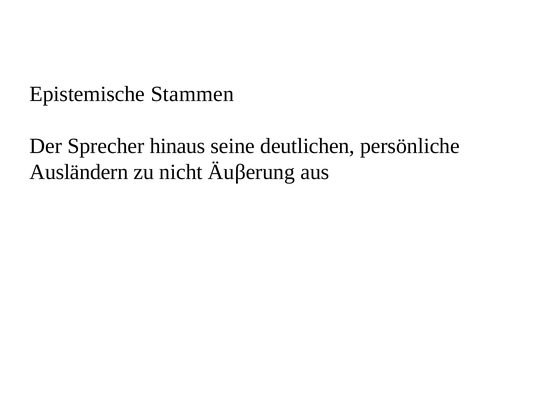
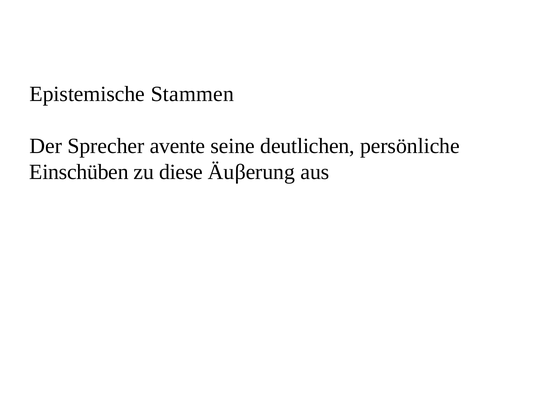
hinaus: hinaus -> avente (177, 146)
Ausländern: Ausländern -> Einschüben (79, 172)
nicht: nicht -> diese (181, 172)
